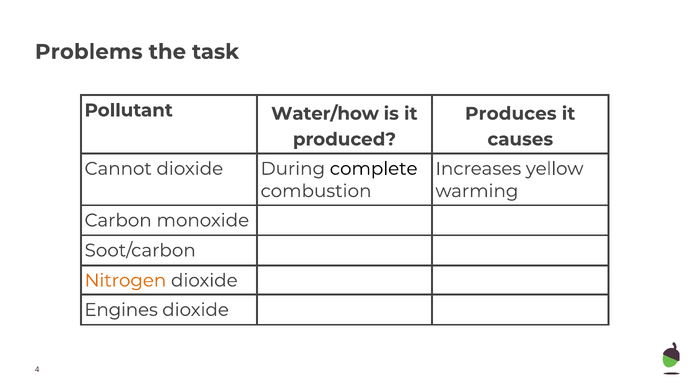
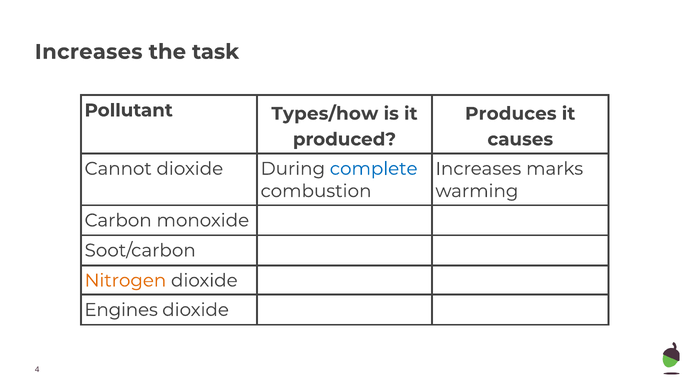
Problems: Problems -> Increases (89, 52)
Water/how: Water/how -> Types/how (325, 114)
complete colour: black -> blue (374, 169)
yellow: yellow -> marks (555, 169)
